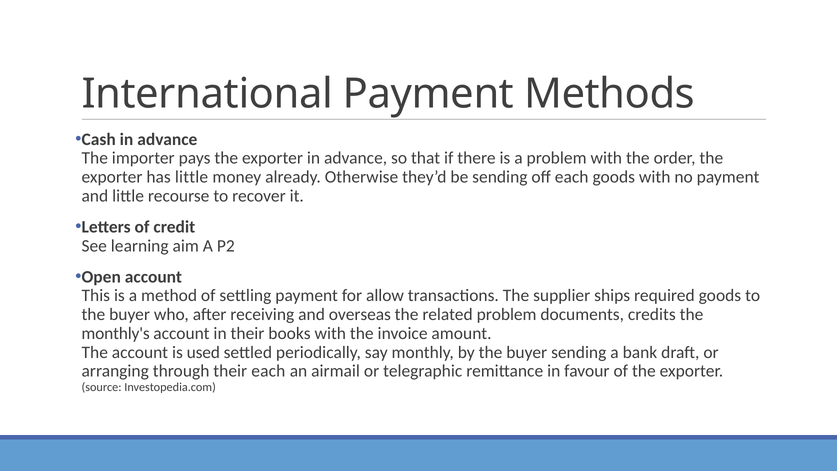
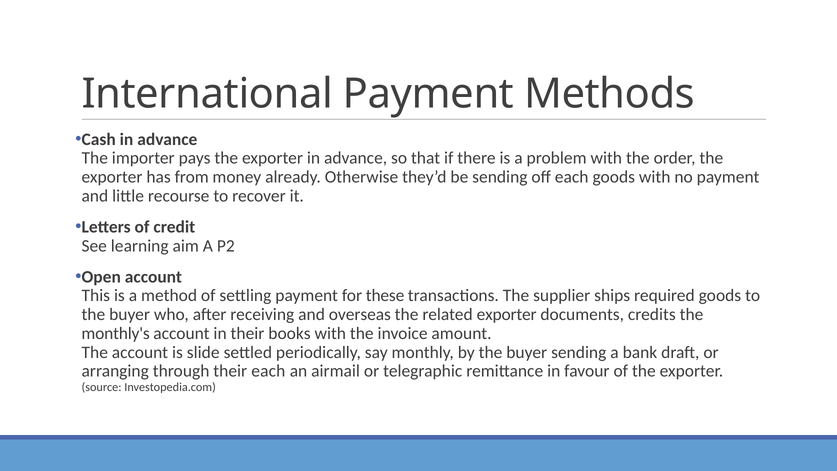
has little: little -> from (192, 177)
allow: allow -> these (385, 296)
related problem: problem -> exporter (507, 314)
used: used -> slide (203, 352)
